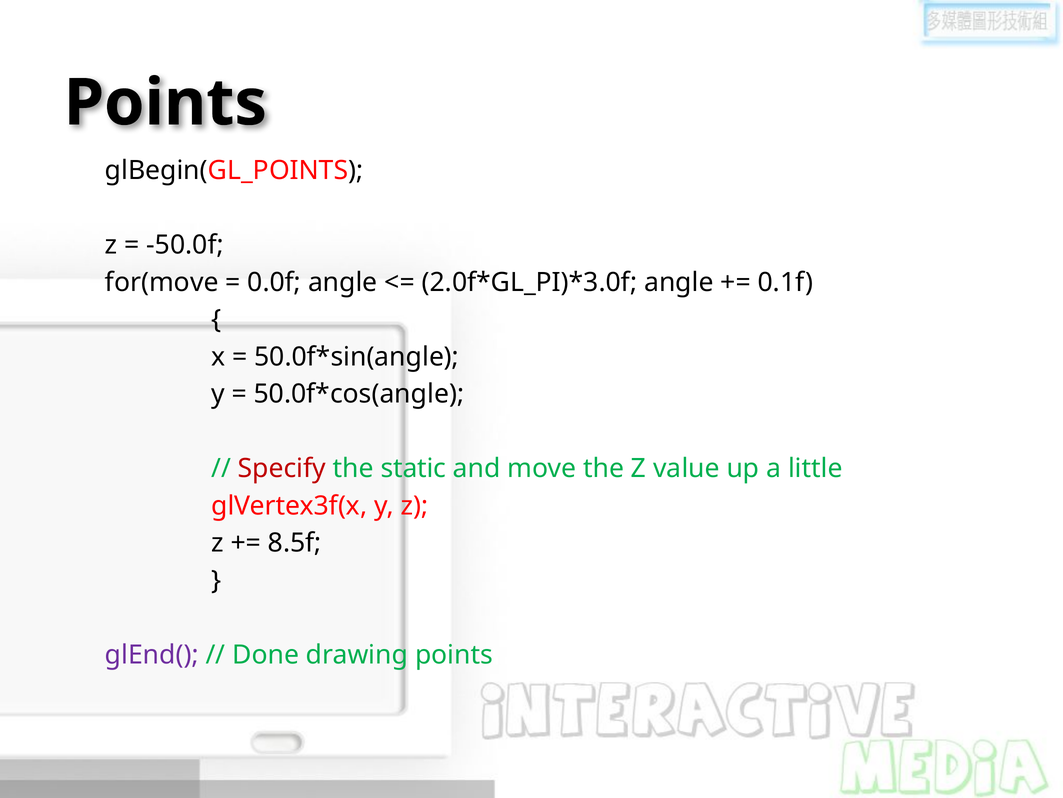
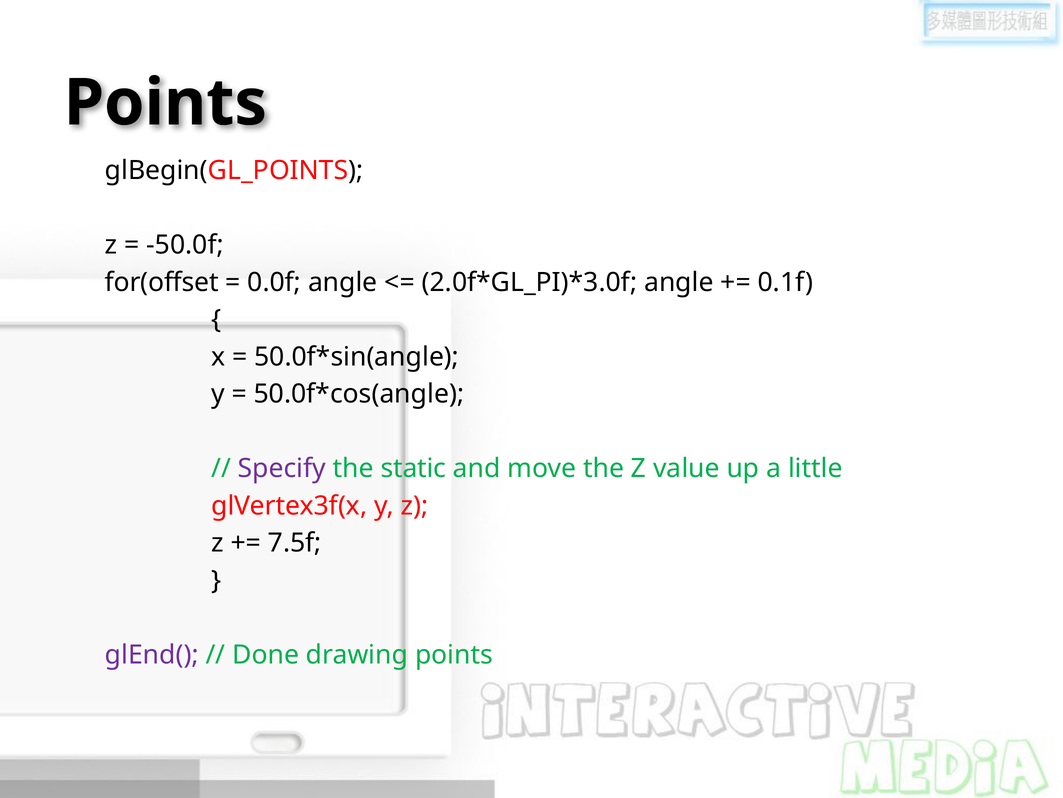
for(move: for(move -> for(offset (162, 282)
Specify colour: red -> purple (282, 468)
8.5f: 8.5f -> 7.5f (295, 543)
